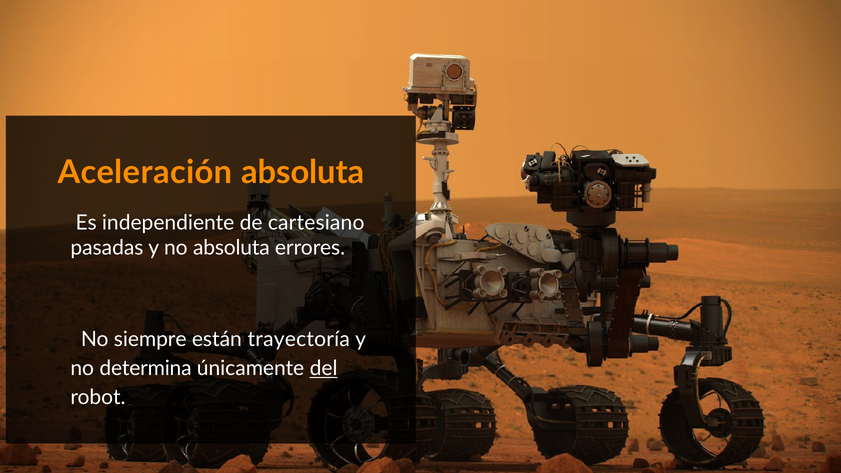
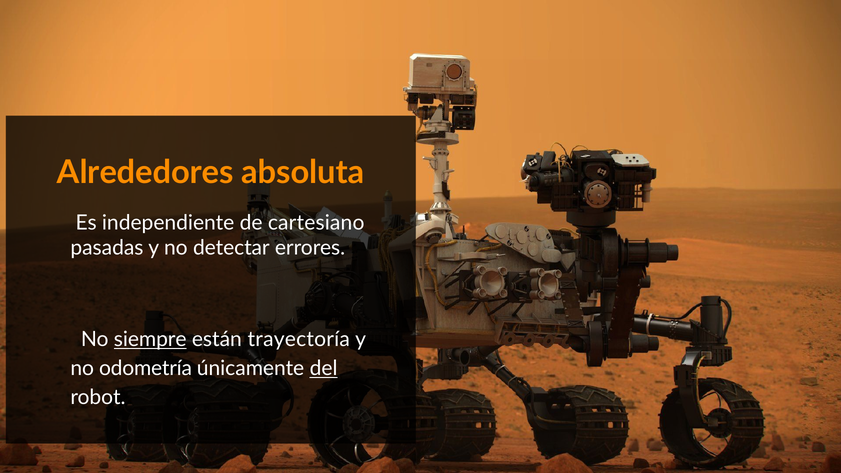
Aceleración: Aceleración -> Alrededores (145, 173)
no absoluta: absoluta -> detectar (231, 248)
siempre underline: none -> present (150, 339)
determina: determina -> odometría (146, 368)
